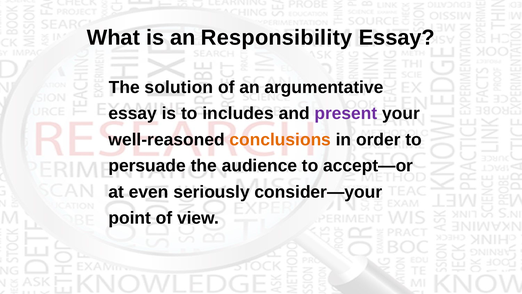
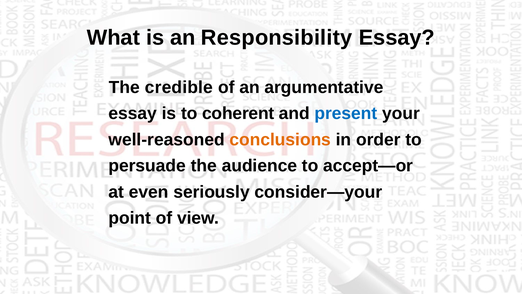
solution: solution -> credible (179, 87)
includes: includes -> coherent (238, 113)
present colour: purple -> blue (346, 113)
